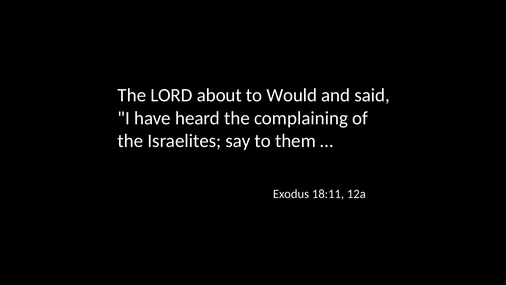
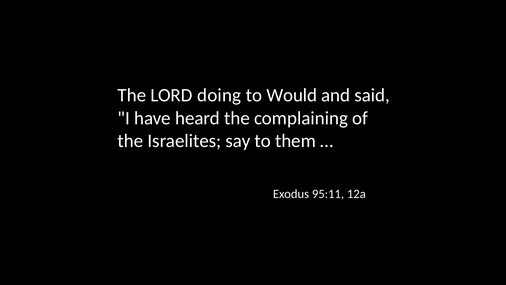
about: about -> doing (219, 95)
18:11: 18:11 -> 95:11 (328, 194)
